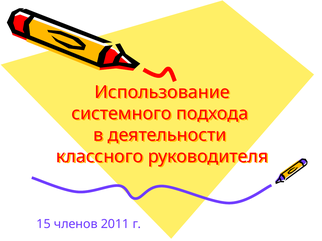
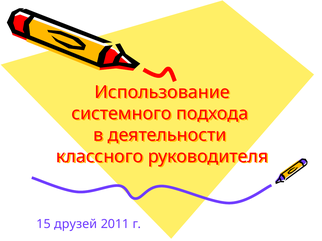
членов: членов -> друзей (76, 225)
